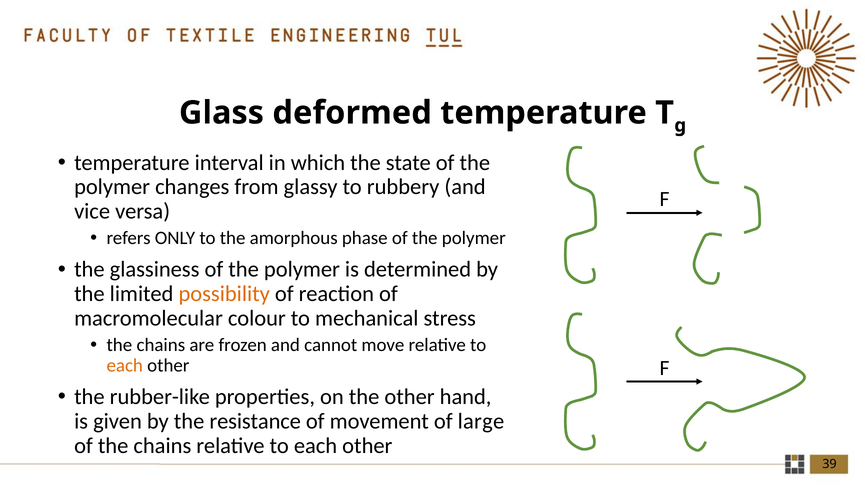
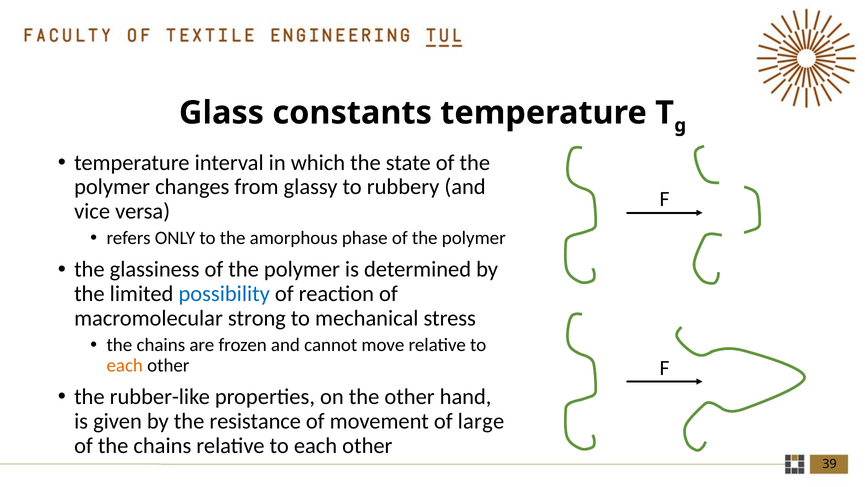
deformed: deformed -> constants (352, 113)
possibility colour: orange -> blue (224, 294)
colour: colour -> strong (257, 318)
